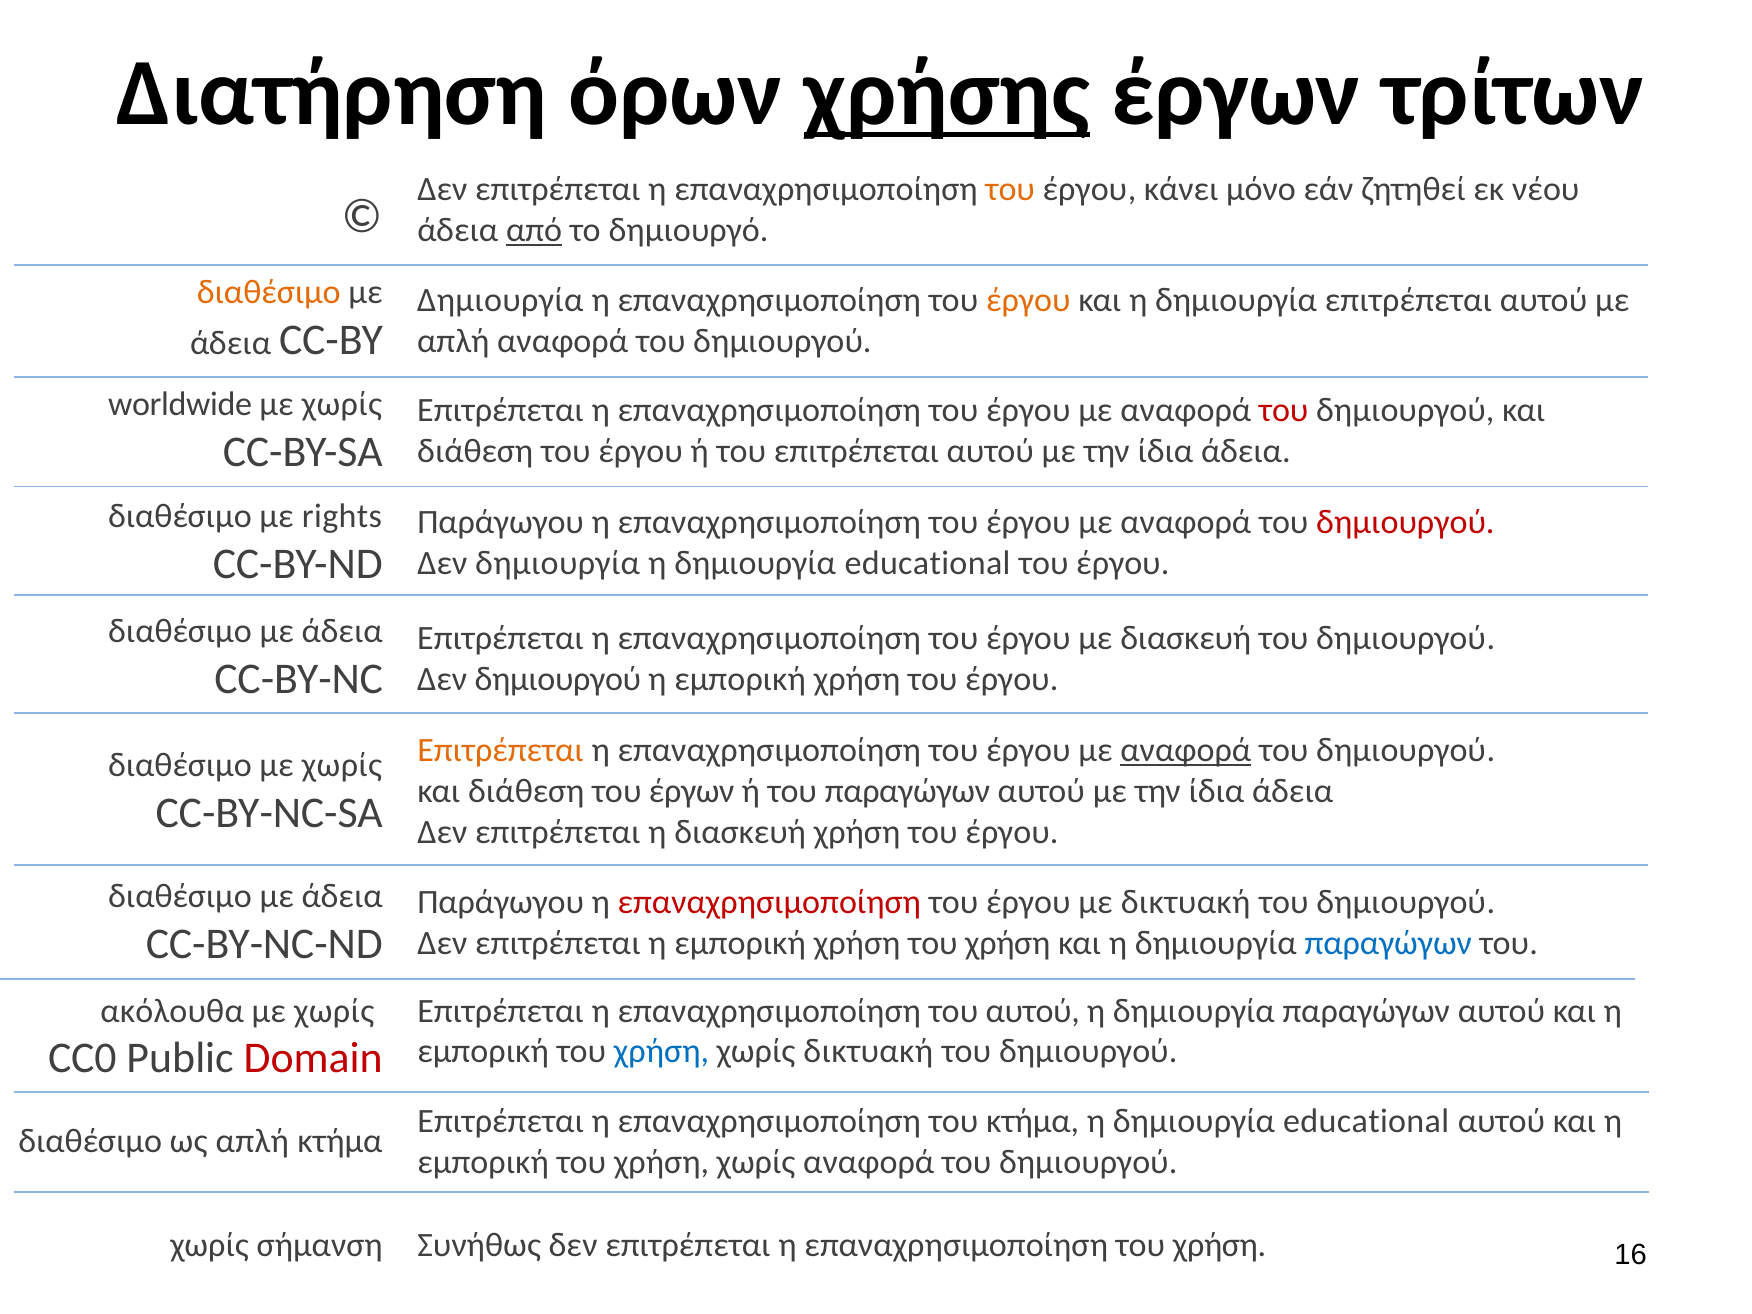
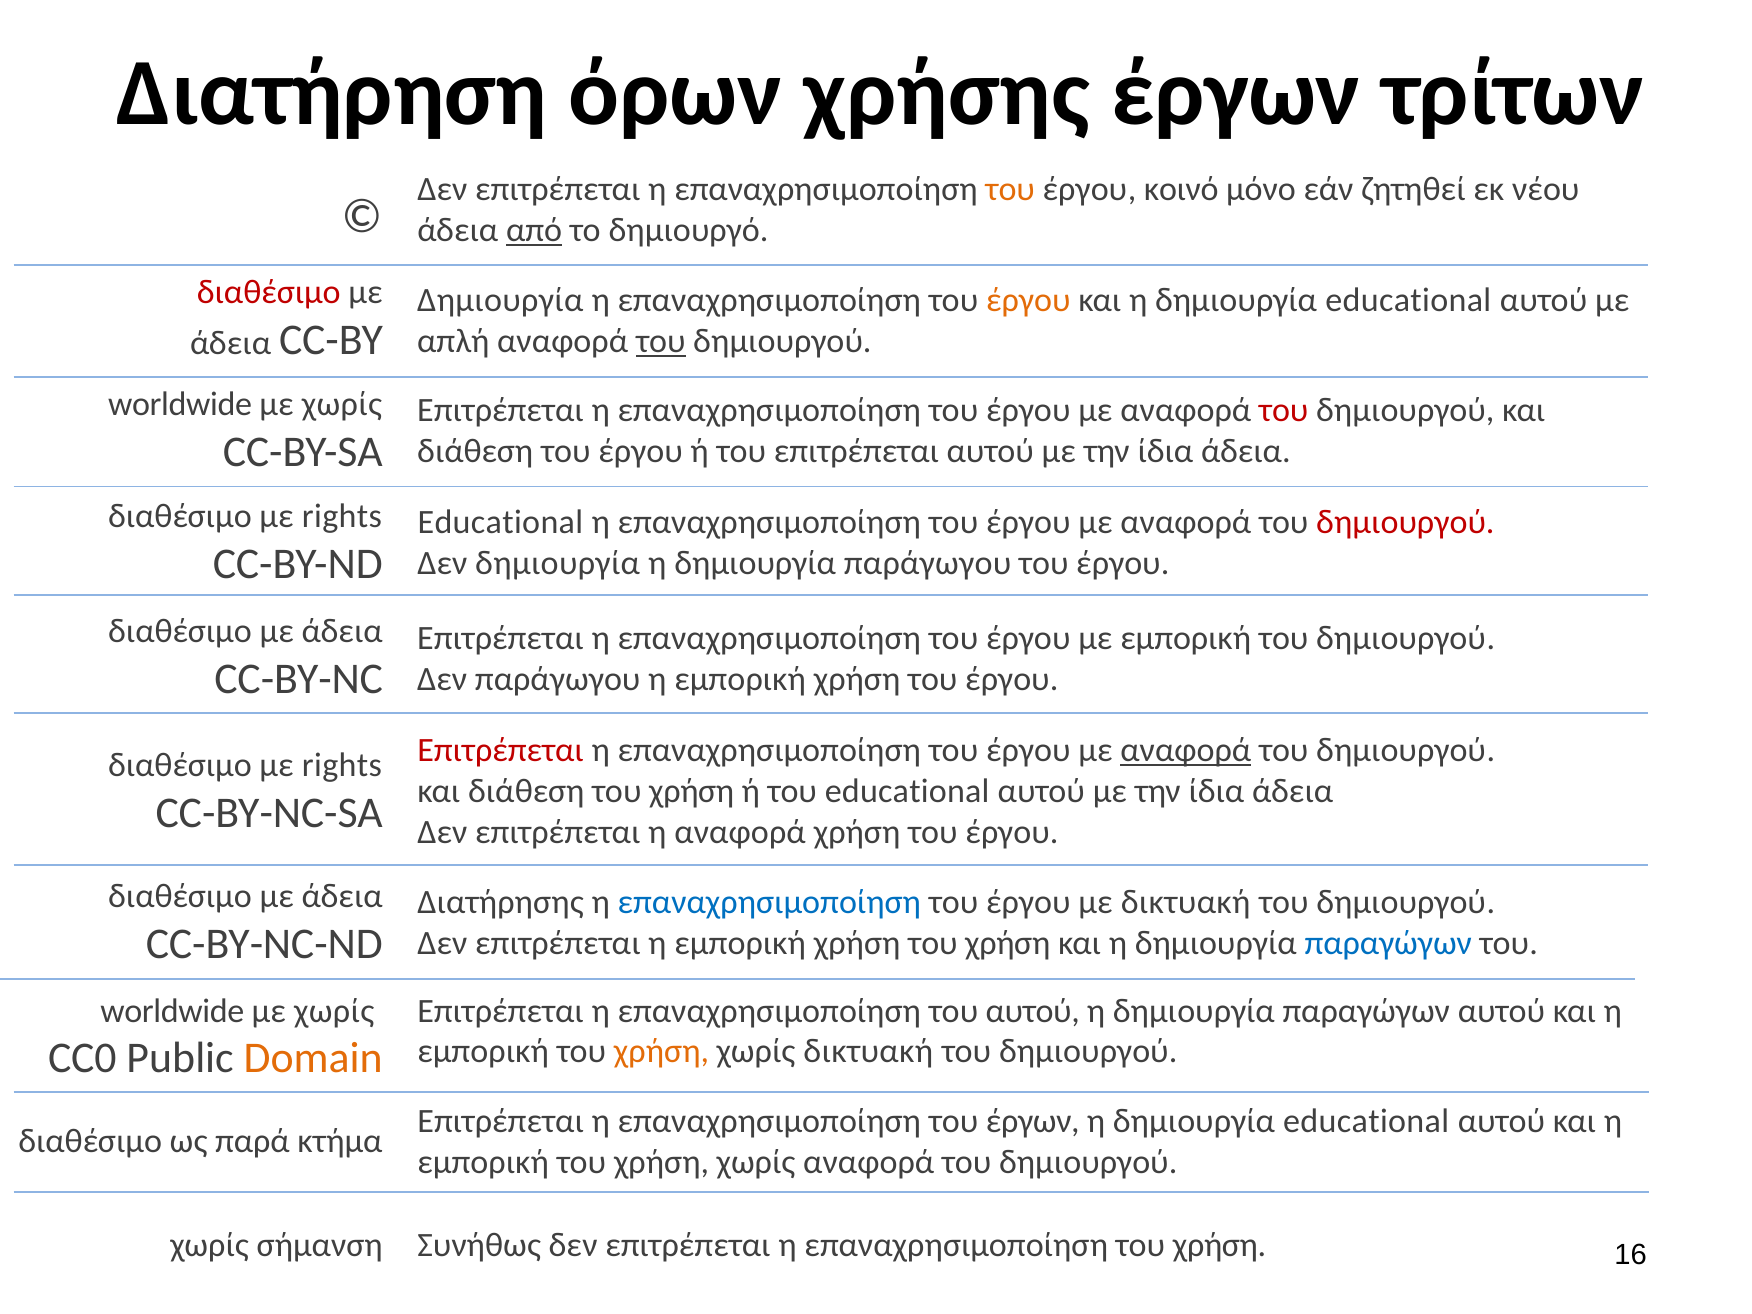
χρήσης underline: present -> none (947, 94)
κάνει: κάνει -> κοινό (1181, 189)
διαθέσιμο colour: orange -> red (269, 292)
και η δημιουργία επιτρέπεται: επιτρέπεται -> educational (1408, 300)
του underline: none -> present (661, 341)
Παράγωγου: Παράγωγου -> Educational (500, 522)
educational: educational -> παράγωγου (928, 563)
με διασκευή: διασκευή -> εμπορική (1186, 638)
Δεν δημιουργού: δημιουργού -> παράγωγου (558, 679)
Επιτρέπεται colour: orange -> red (501, 751)
χωρίς: χωρίς -> rights (342, 765)
διάθεση του έργων: έργων -> χρήση (692, 791)
του παραγώγων: παραγώγων -> educational (907, 791)
η διασκευή: διασκευή -> αναφορά (740, 832)
Παράγωγου: Παράγωγου -> Διατήρησης (501, 902)
επαναχρησιμοποίηση colour: red -> blue (769, 902)
ακόλουθα: ακόλουθα -> worldwide (172, 1011)
χρήση colour: blue -> orange (662, 1052)
Domain colour: red -> orange (313, 1058)
του κτήμα: κτήμα -> έργων (1033, 1121)
ως απλή: απλή -> παρά (253, 1141)
